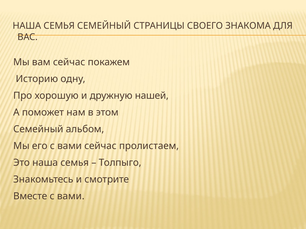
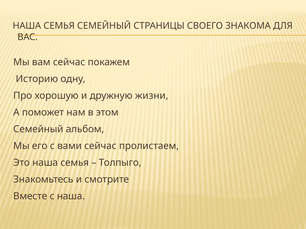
нашей: нашей -> жизни (152, 96)
Вместе с вами: вами -> наша (71, 197)
